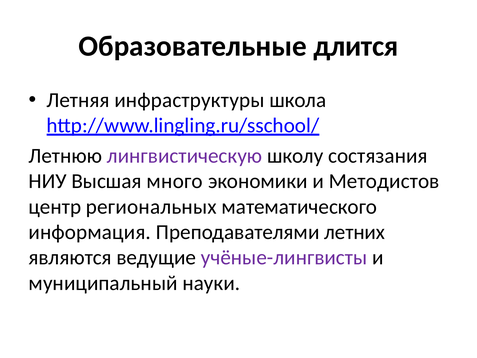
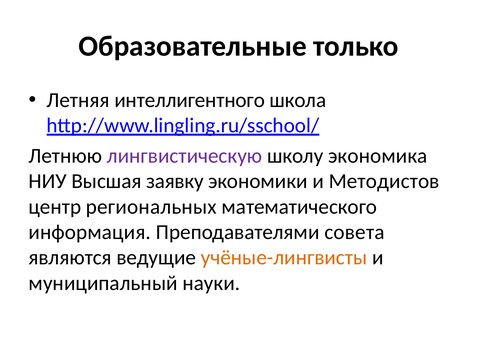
длится: длится -> только (356, 46)
инфраструктуры: инфраструктуры -> интеллигентного (190, 100)
состязания: состязания -> экономика (378, 156)
много: много -> заявку (175, 181)
летних: летних -> совета (355, 232)
учёные-лингвисты colour: purple -> orange (284, 257)
